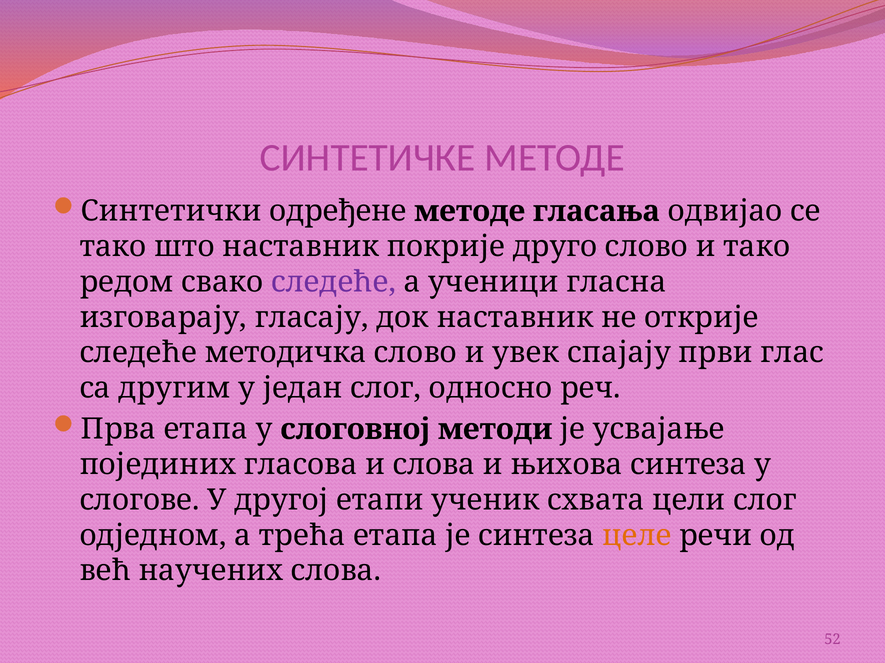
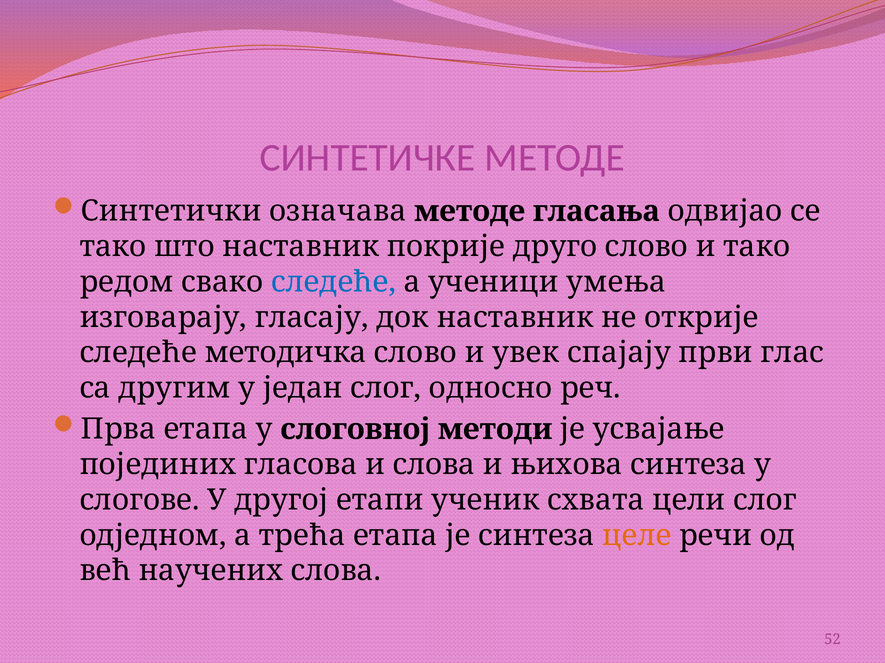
одређене: одређене -> означава (338, 211)
следеће colour: purple -> blue (334, 282)
гласна: гласна -> умења (616, 282)
